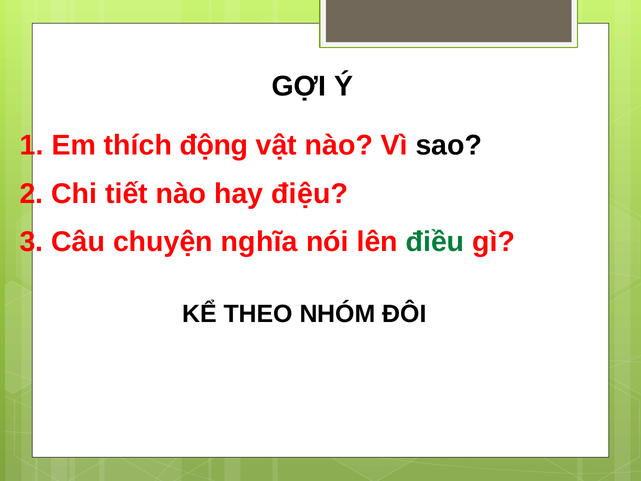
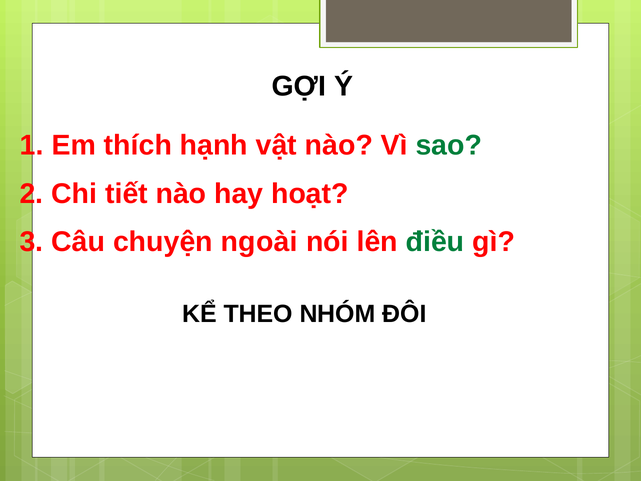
động: động -> hạnh (214, 145)
sao colour: black -> green (449, 145)
điệu: điệu -> hoạt (310, 194)
nghĩa: nghĩa -> ngoài (259, 242)
